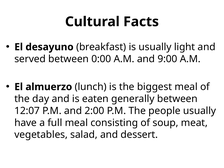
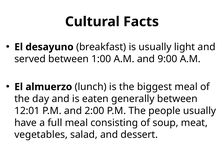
0:00: 0:00 -> 1:00 (101, 59)
12:07: 12:07 -> 12:01 (27, 111)
